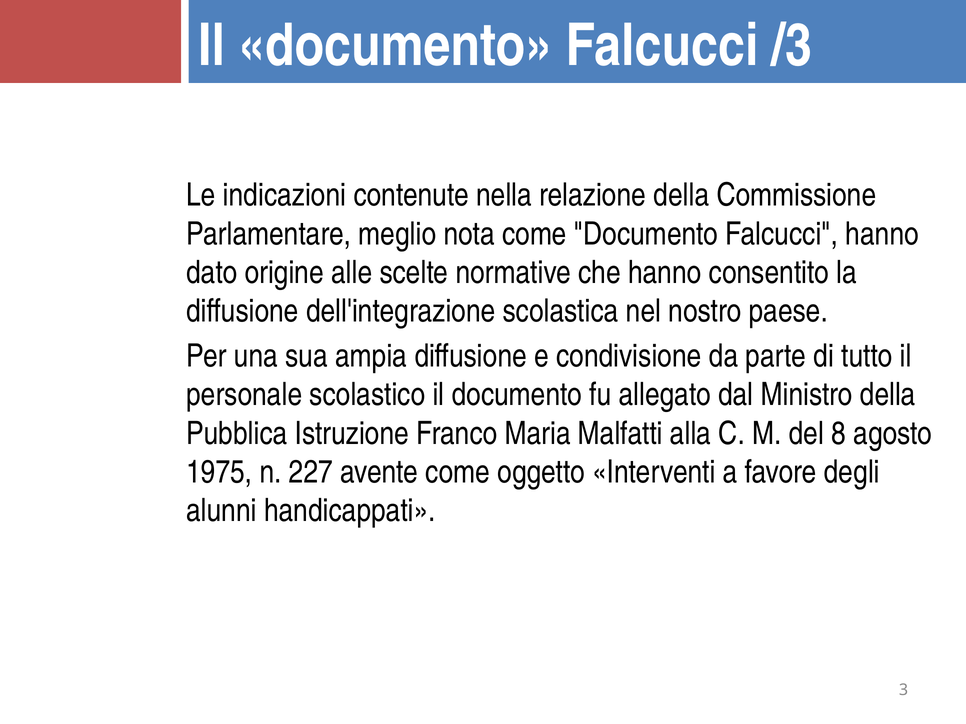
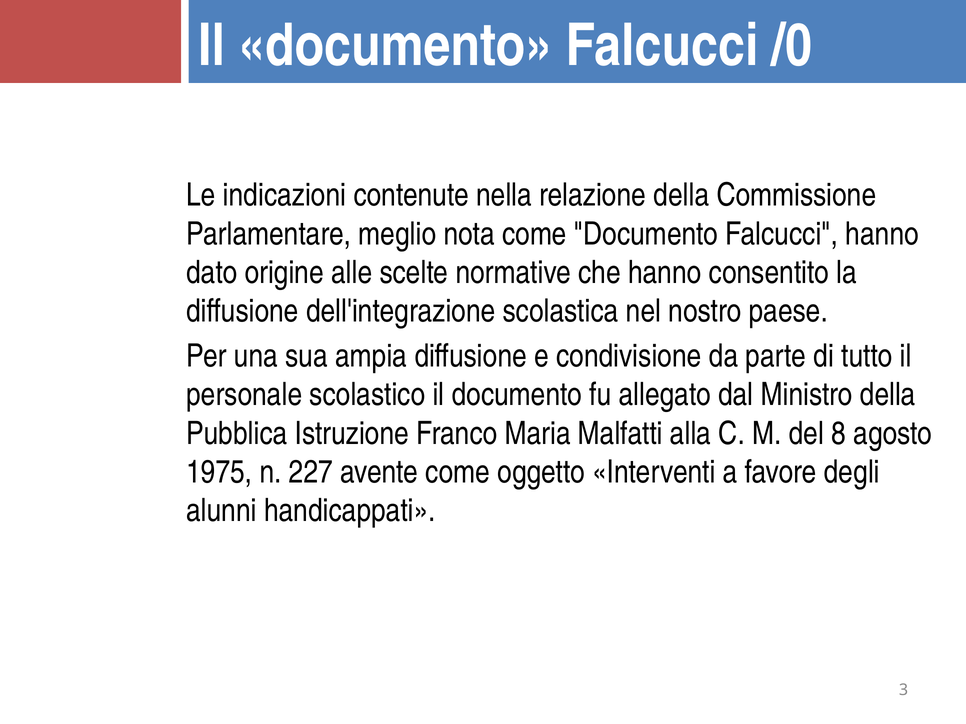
/3: /3 -> /0 (792, 46)
